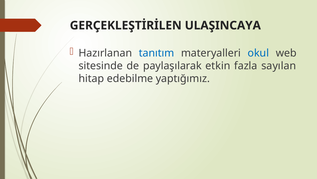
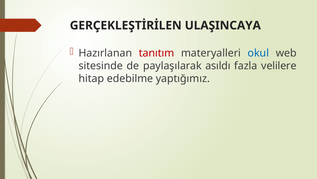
tanıtım colour: blue -> red (157, 53)
etkin: etkin -> asıldı (218, 66)
sayılan: sayılan -> velilere (279, 66)
